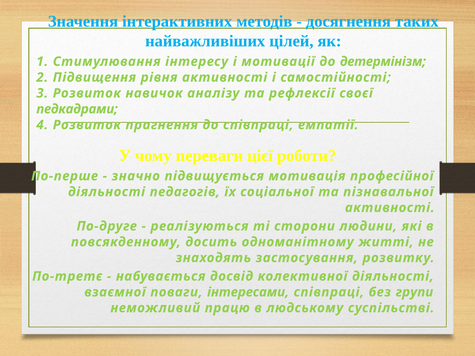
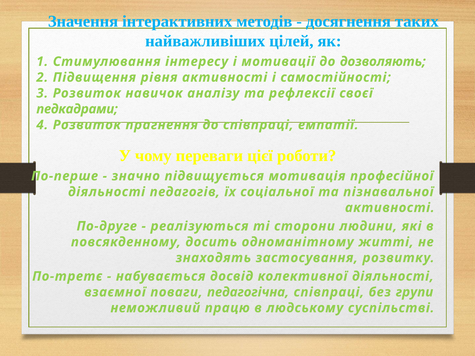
детермінізм: детермінізм -> дозволяють (383, 62)
інтересами: інтересами -> педагогічна (248, 292)
